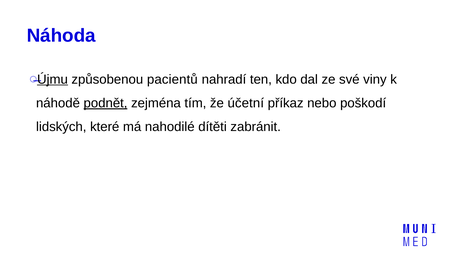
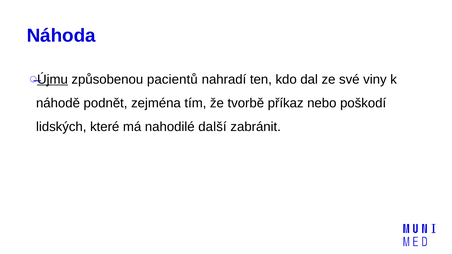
podnět underline: present -> none (106, 103)
účetní: účetní -> tvorbě (246, 103)
dítěti: dítěti -> další (212, 127)
